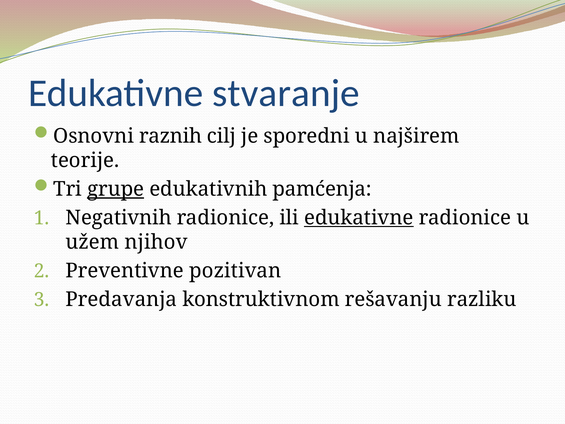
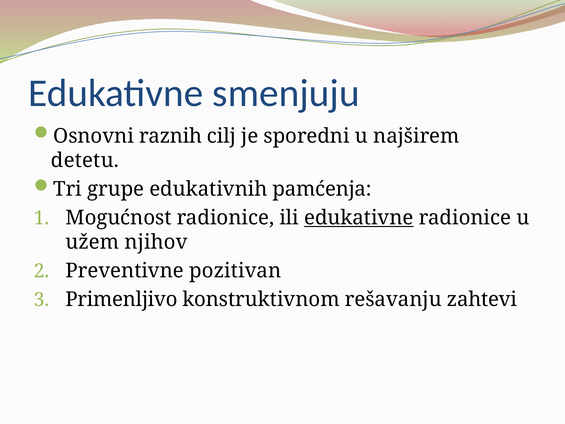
stvaranje: stvaranje -> smenjuju (286, 93)
teorije: teorije -> detetu (85, 161)
grupe underline: present -> none (116, 189)
Negativnih: Negativnih -> Mogućnost (119, 218)
Predavanja: Predavanja -> Primenljivo (121, 299)
razliku: razliku -> zahtevi (482, 299)
